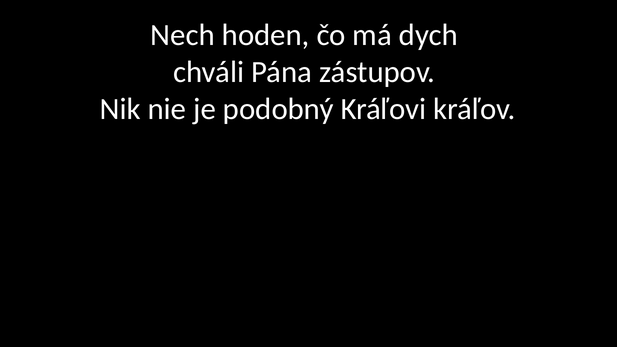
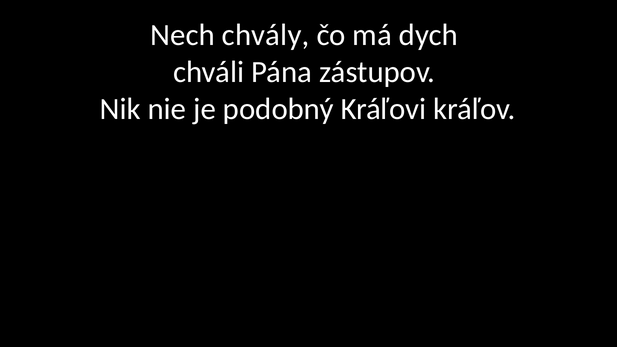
hoden: hoden -> chvály (266, 35)
